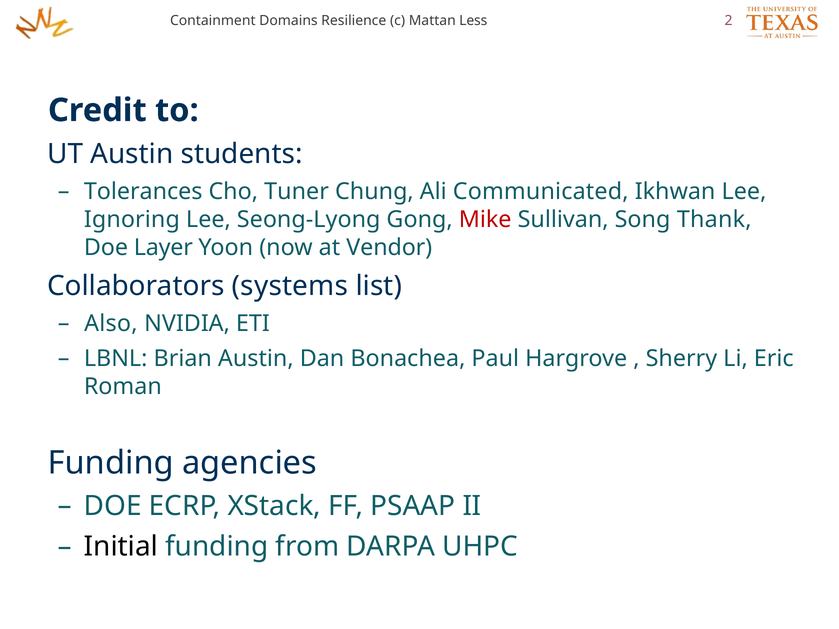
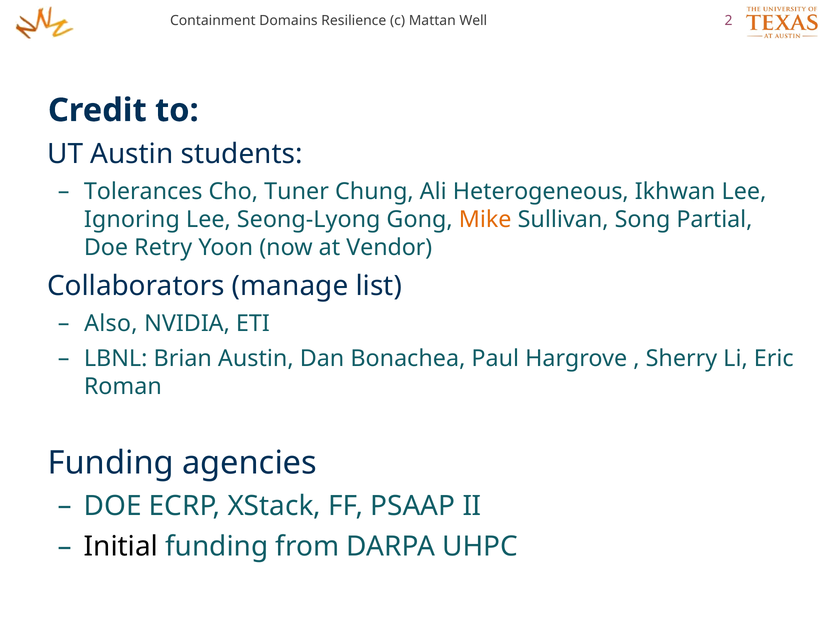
Less: Less -> Well (473, 21)
Communicated: Communicated -> Heterogeneous (541, 191)
Mike colour: red -> orange (485, 219)
Thank: Thank -> Partial (714, 219)
Layer: Layer -> Retry (163, 247)
systems: systems -> manage (290, 286)
